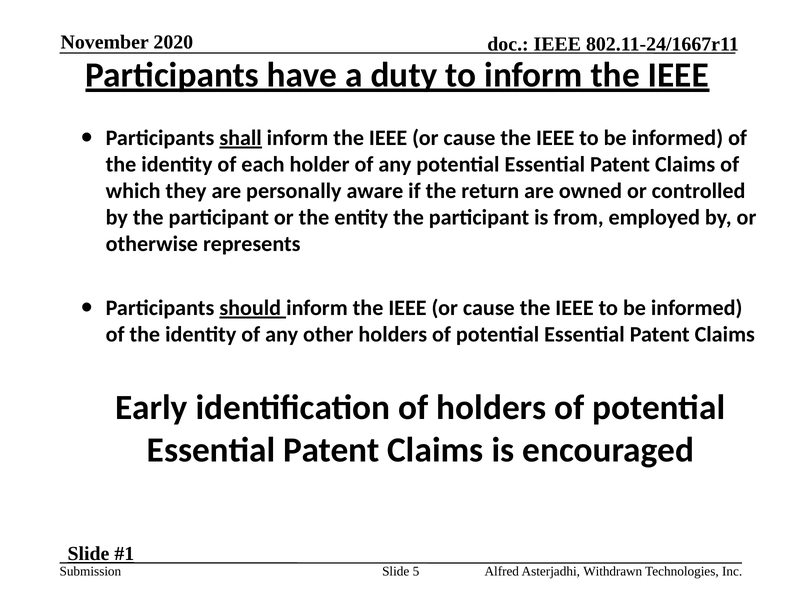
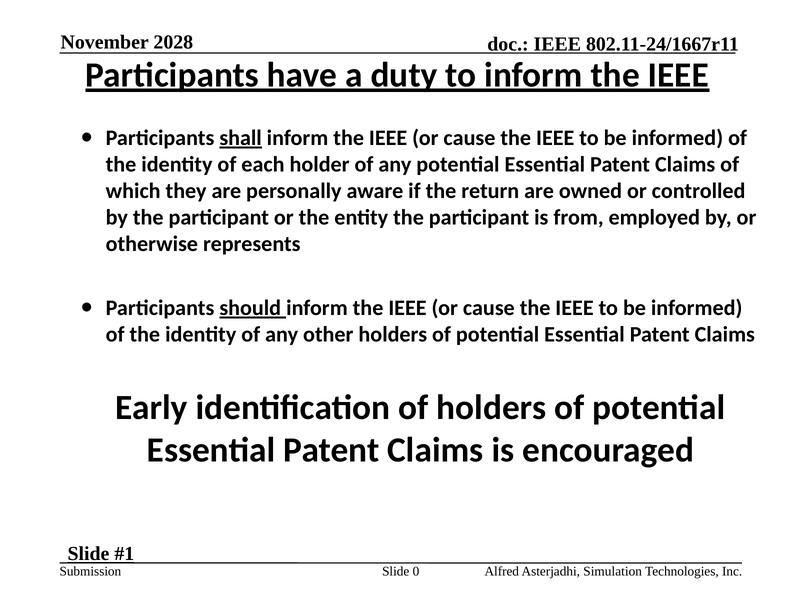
2020: 2020 -> 2028 (173, 42)
5: 5 -> 0 (416, 572)
Withdrawn: Withdrawn -> Simulation (613, 572)
